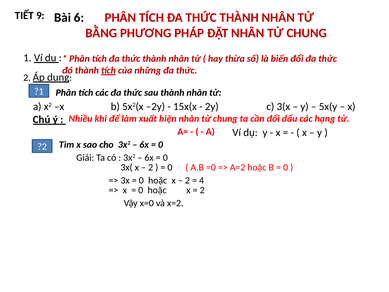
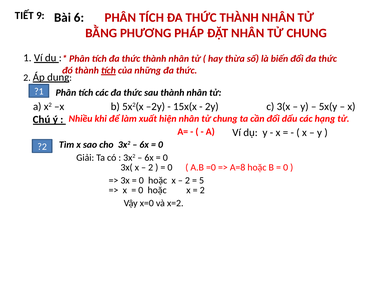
A=2: A=2 -> A=8 (238, 167)
4: 4 -> 5 (202, 180)
